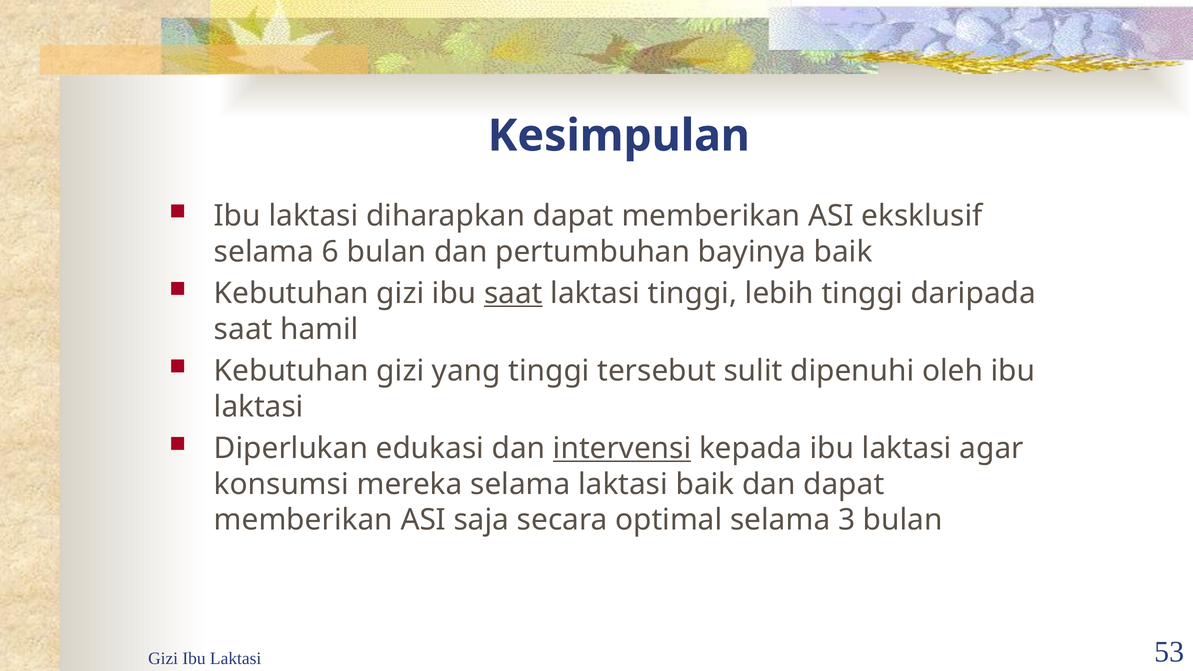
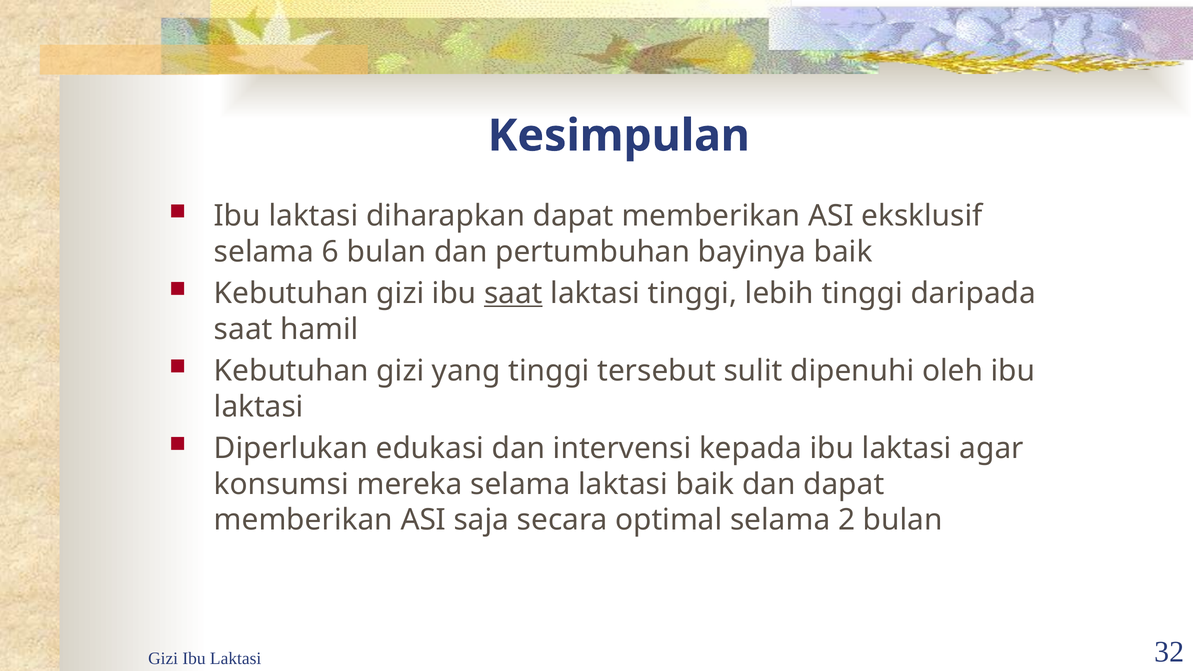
intervensi underline: present -> none (622, 449)
3: 3 -> 2 (847, 520)
53: 53 -> 32 (1169, 652)
